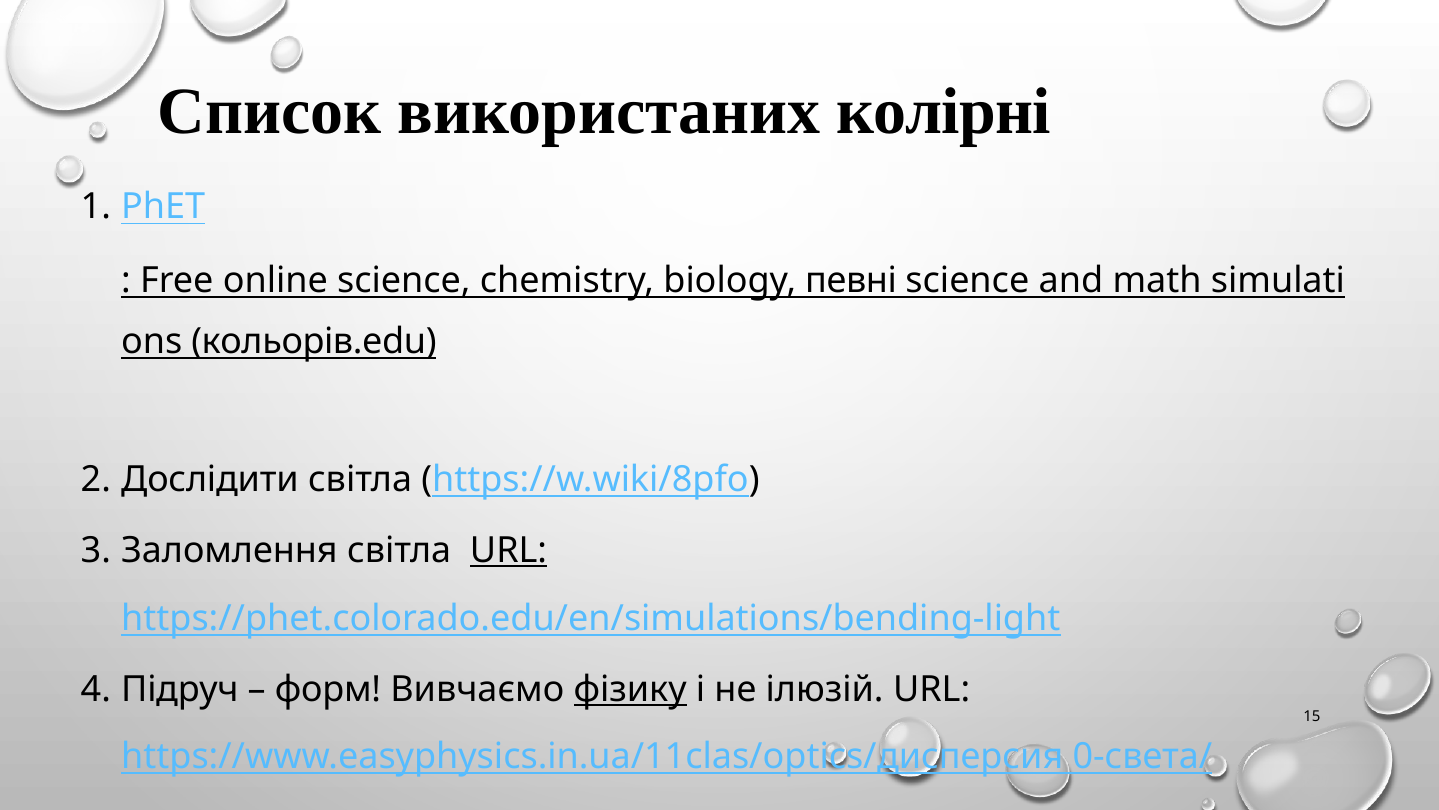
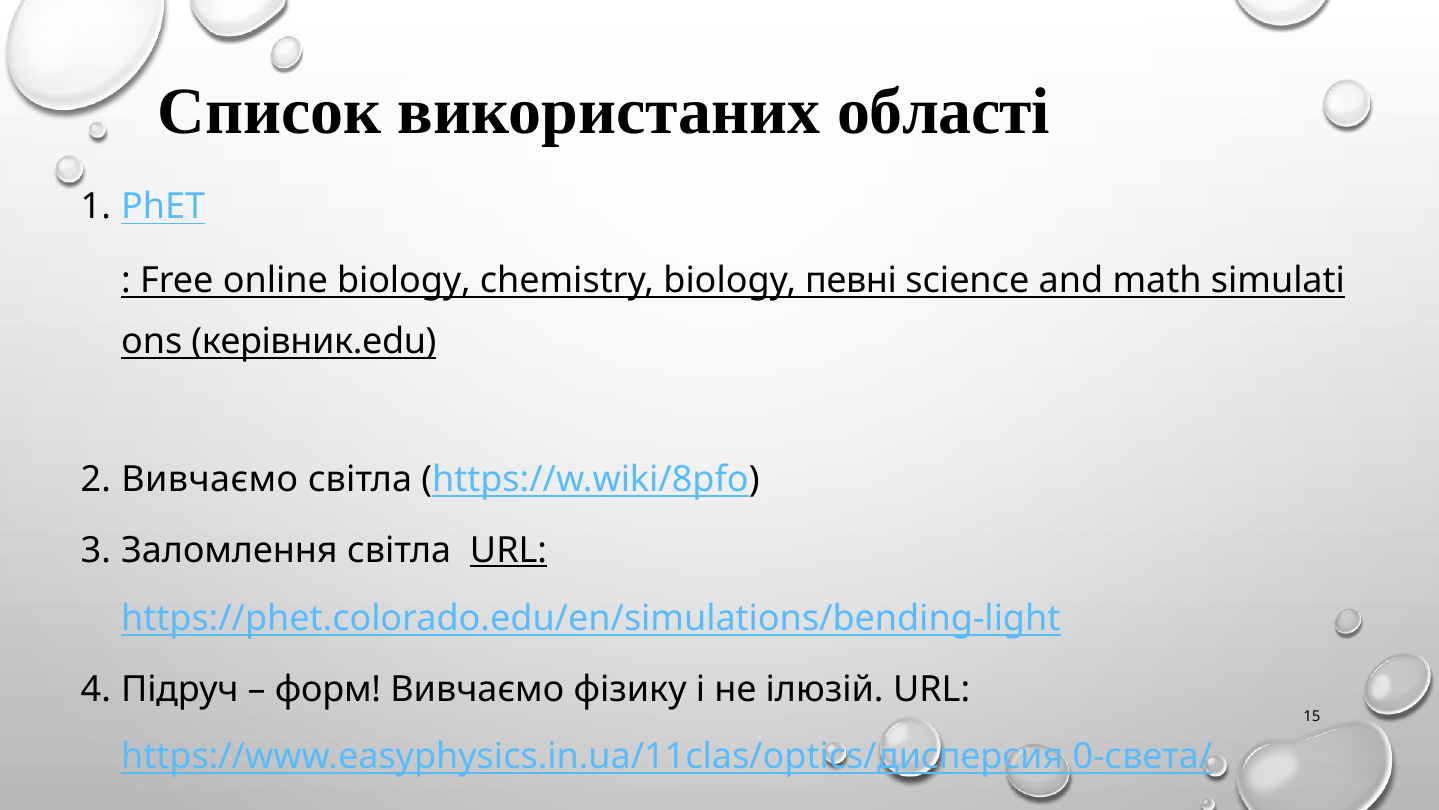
колірні: колірні -> області (944, 112)
online science: science -> biology (404, 281)
кольорів.edu: кольорів.edu -> керівник.edu (314, 341)
Дослідити: Дослідити -> Вивчаємо (210, 480)
фізику underline: present -> none (630, 689)
